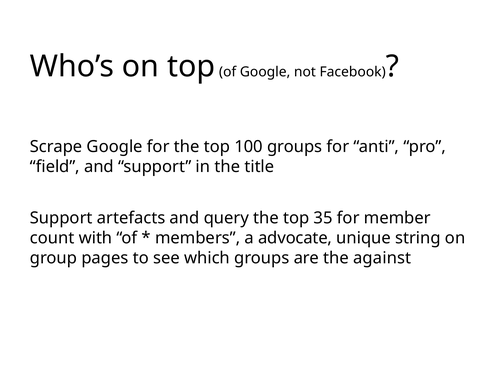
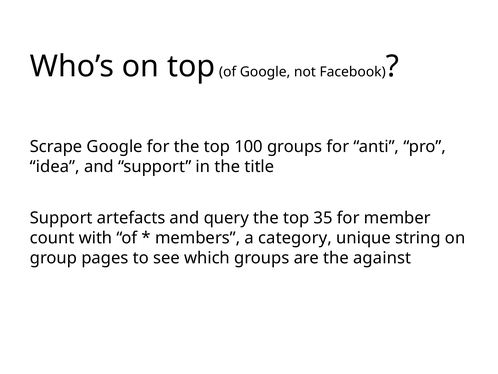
field: field -> idea (55, 166)
advocate: advocate -> category (295, 238)
